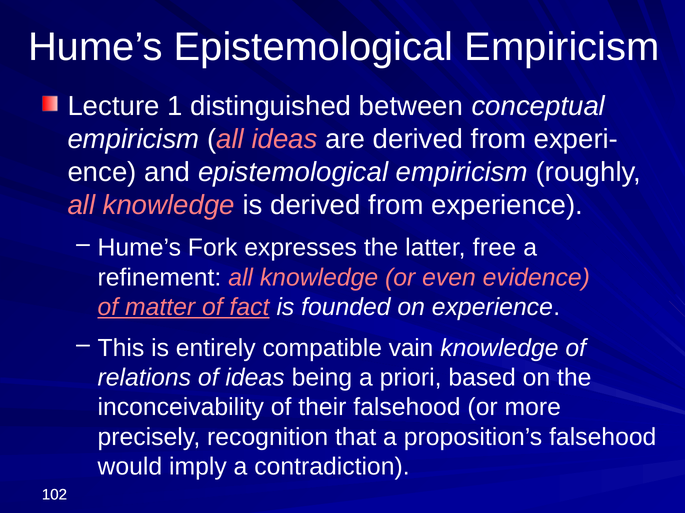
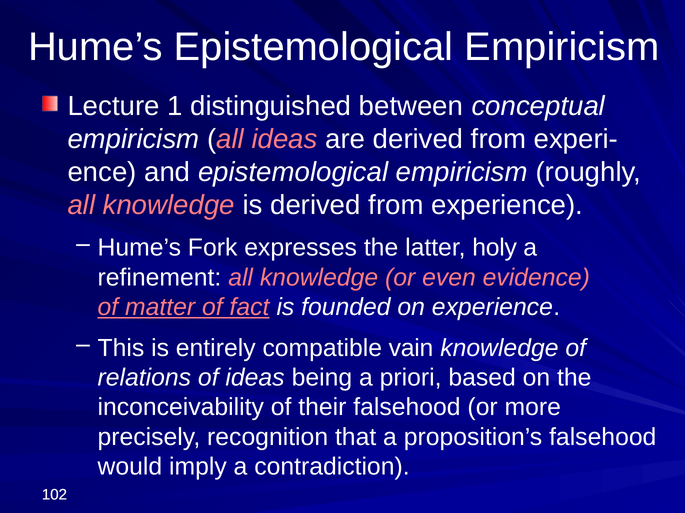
free: free -> holy (495, 248)
